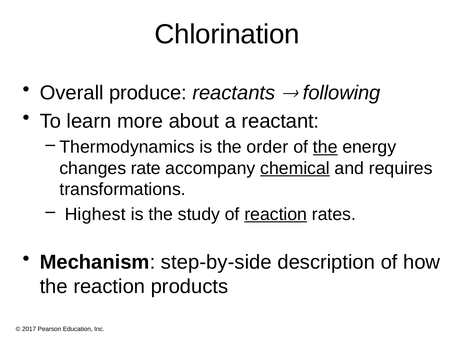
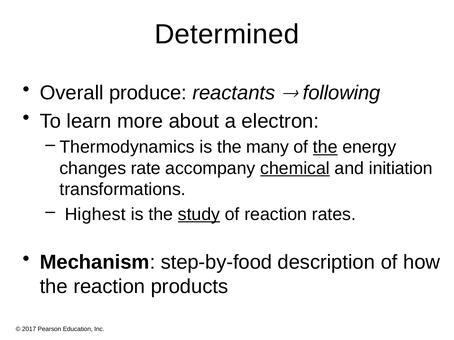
Chlorination: Chlorination -> Determined (227, 34)
reactant: reactant -> electron (280, 121)
order: order -> many (268, 147)
requires: requires -> initiation (401, 169)
study underline: none -> present (199, 215)
reaction underline: present -> none (276, 215)
step-by-side: step-by-side -> step-by-food (216, 263)
